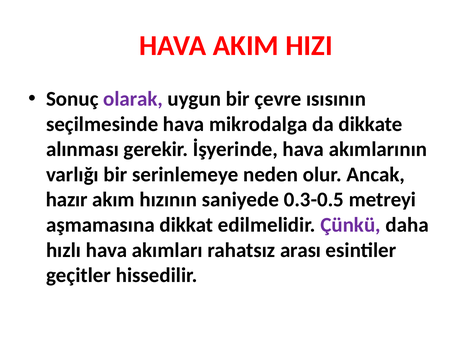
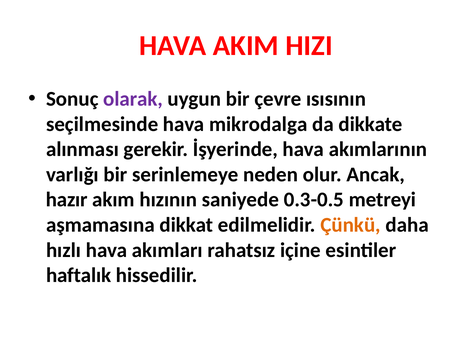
Çünkü colour: purple -> orange (351, 225)
arası: arası -> içine (300, 250)
geçitler: geçitler -> haftalık (79, 275)
